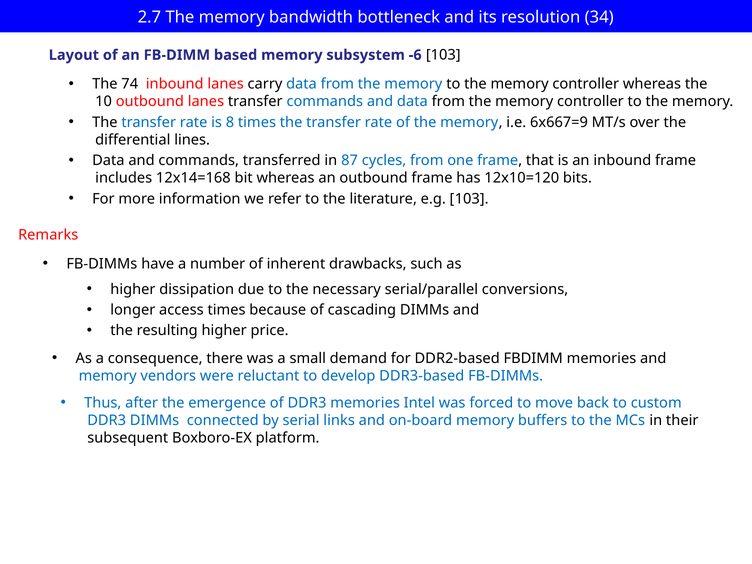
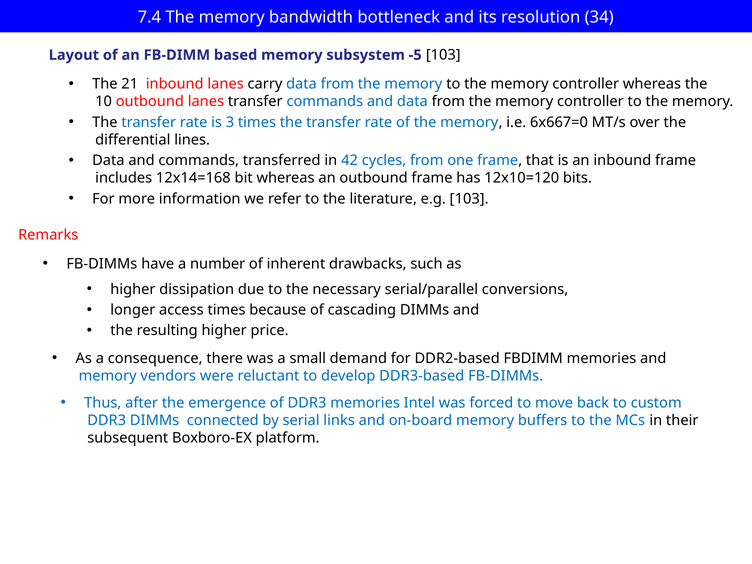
2.7: 2.7 -> 7.4 (149, 17)
-6: -6 -> -5 (415, 55)
74: 74 -> 21 (130, 84)
8: 8 -> 3 (230, 122)
6x667=9: 6x667=9 -> 6x667=0 (559, 122)
87: 87 -> 42 (350, 160)
